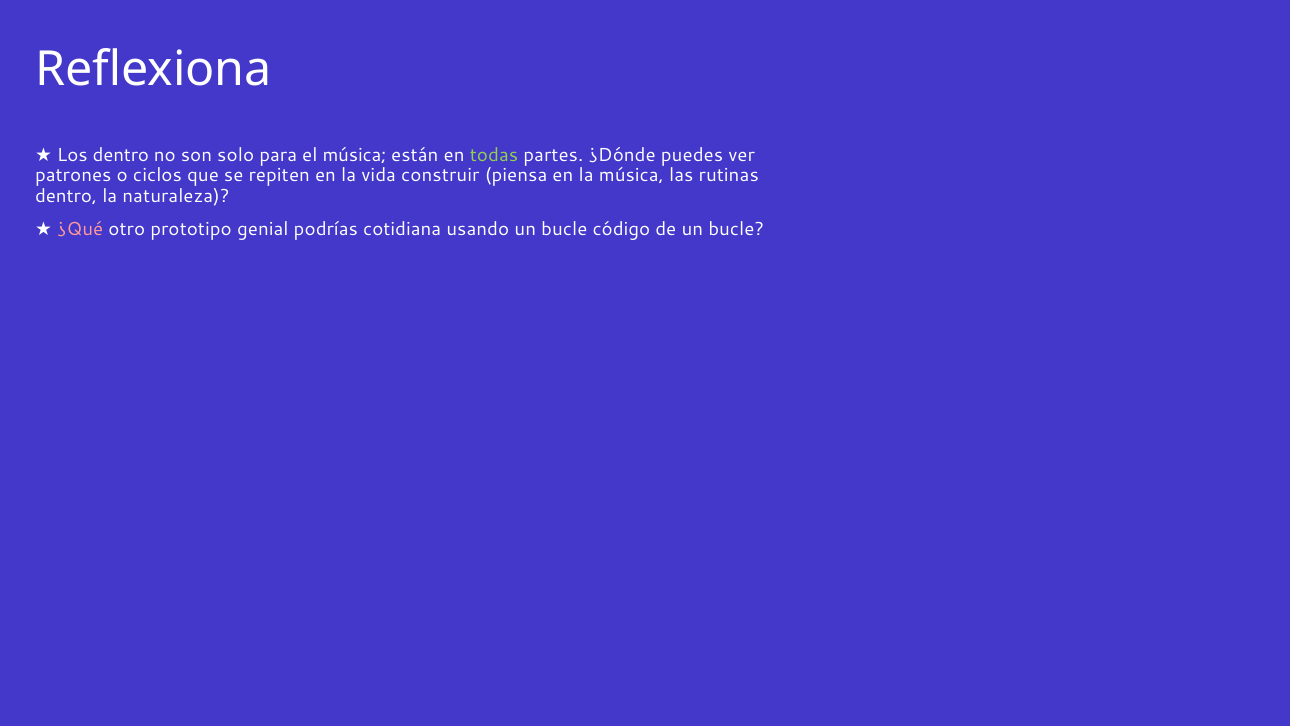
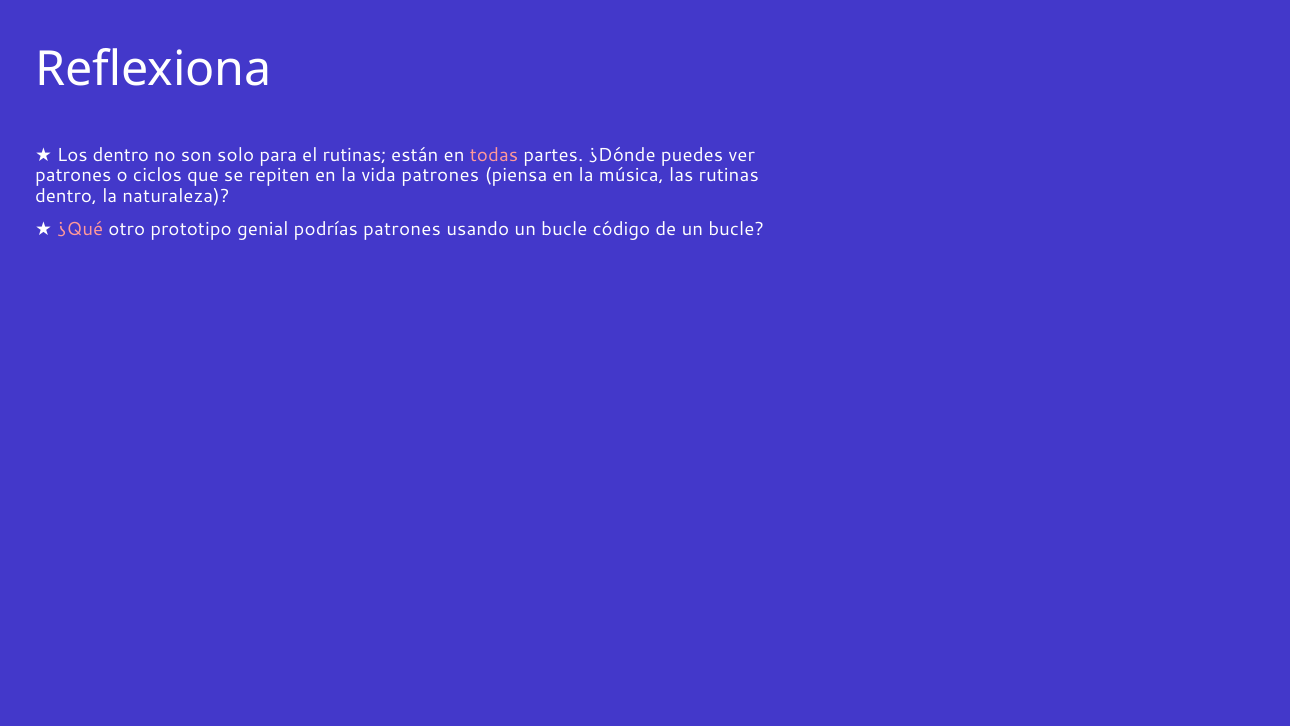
el música: música -> rutinas (354, 155)
todas colour: light green -> pink (494, 155)
vida construir: construir -> patrones (440, 176)
podrías cotidiana: cotidiana -> patrones (402, 230)
